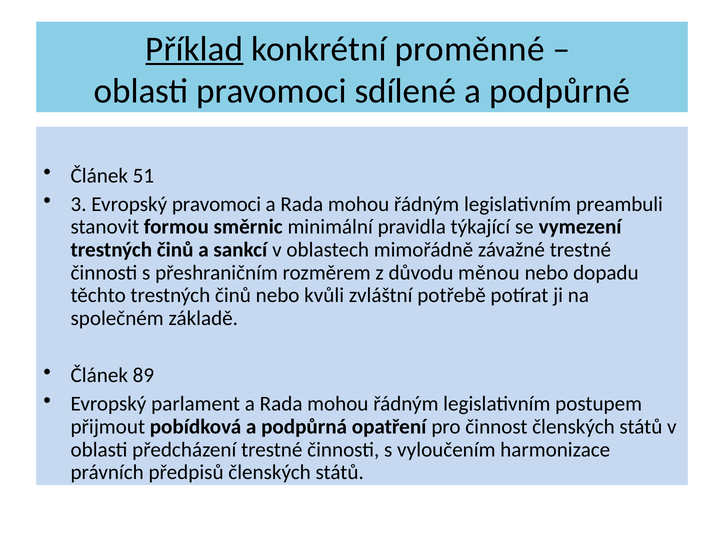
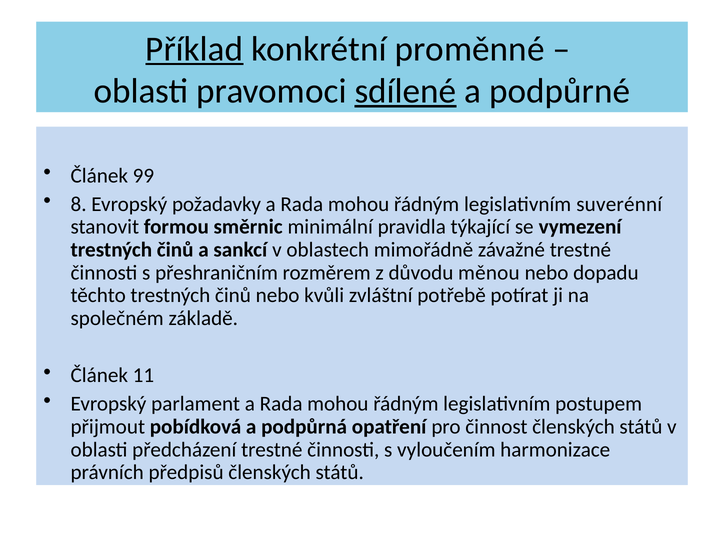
sdílené underline: none -> present (405, 91)
51: 51 -> 99 (143, 176)
3: 3 -> 8 (79, 204)
Evropský pravomoci: pravomoci -> požadavky (217, 204)
preambuli: preambuli -> suverénní (619, 204)
89: 89 -> 11 (143, 375)
